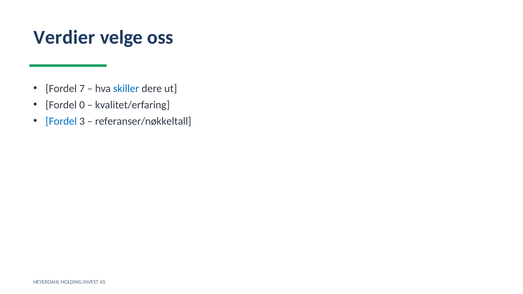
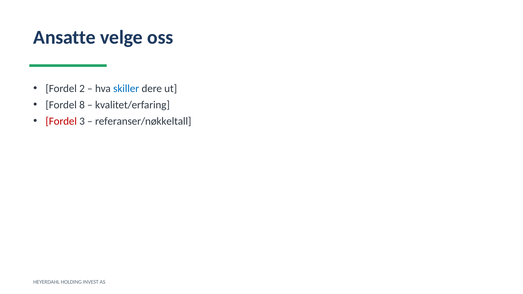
Verdier: Verdier -> Ansatte (65, 37)
7: 7 -> 2 (82, 89)
0: 0 -> 8 (82, 105)
Fordel colour: blue -> red (61, 121)
